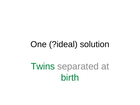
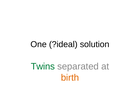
birth colour: green -> orange (70, 78)
